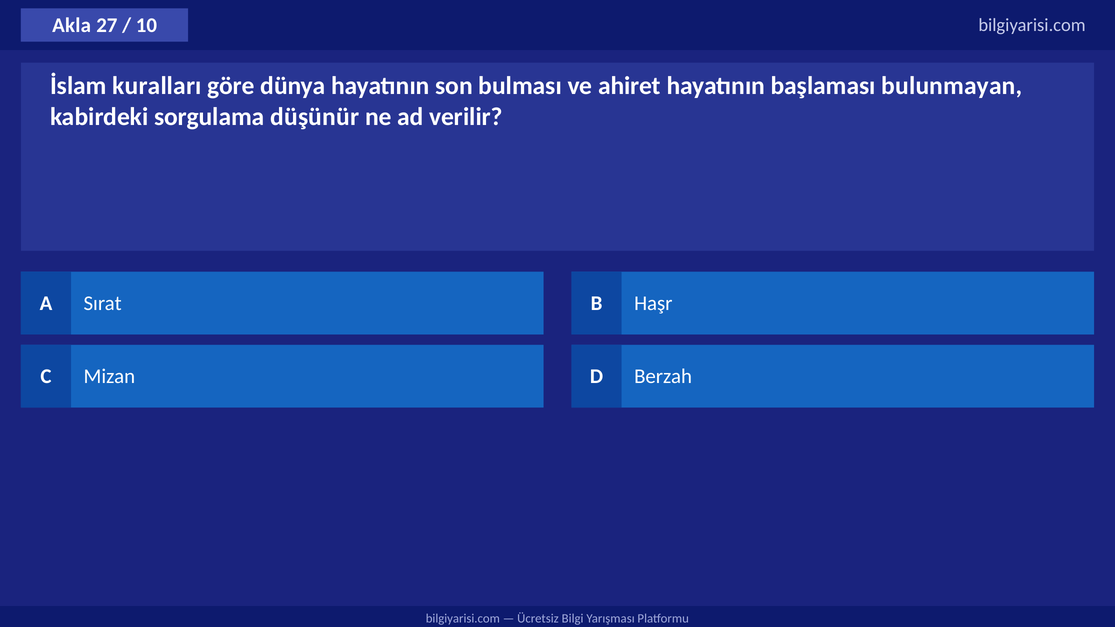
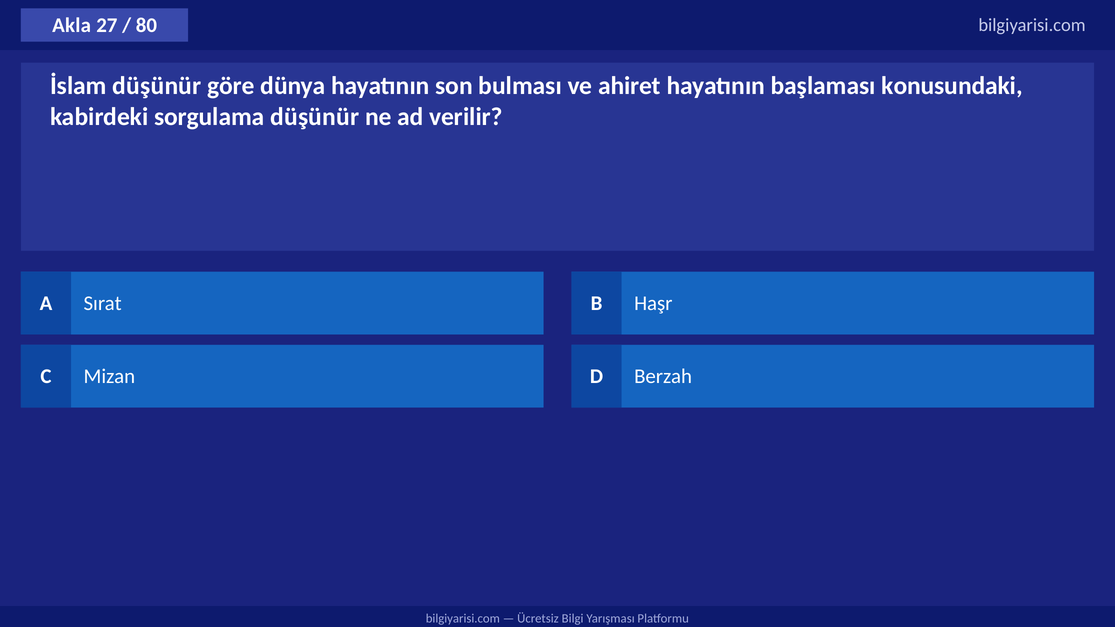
10: 10 -> 80 (146, 25)
İslam kuralları: kuralları -> düşünür (157, 86)
bulunmayan: bulunmayan -> konusundaki (952, 86)
